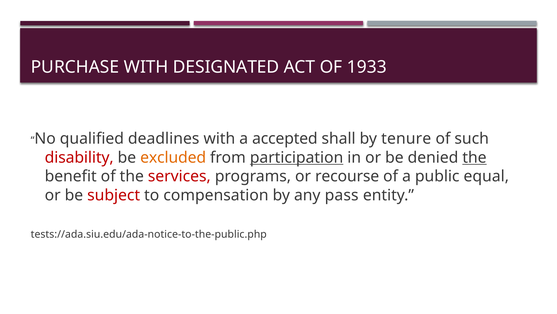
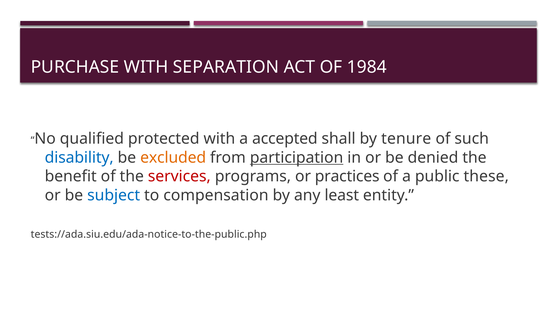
DESIGNATED: DESIGNATED -> SEPARATION (226, 67)
1933: 1933 -> 1984 (367, 67)
deadlines: deadlines -> protected (164, 138)
disability colour: red -> blue (79, 157)
the underline: present -> none (474, 157)
recourse: recourse -> practices (347, 176)
equal: equal -> these (486, 176)
subject colour: red -> blue (114, 195)
pass: pass -> least (342, 195)
